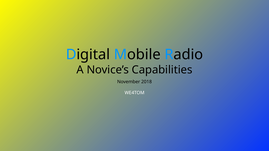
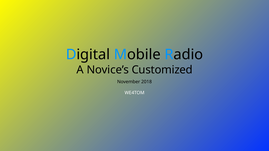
Capabilities: Capabilities -> Customized (162, 70)
